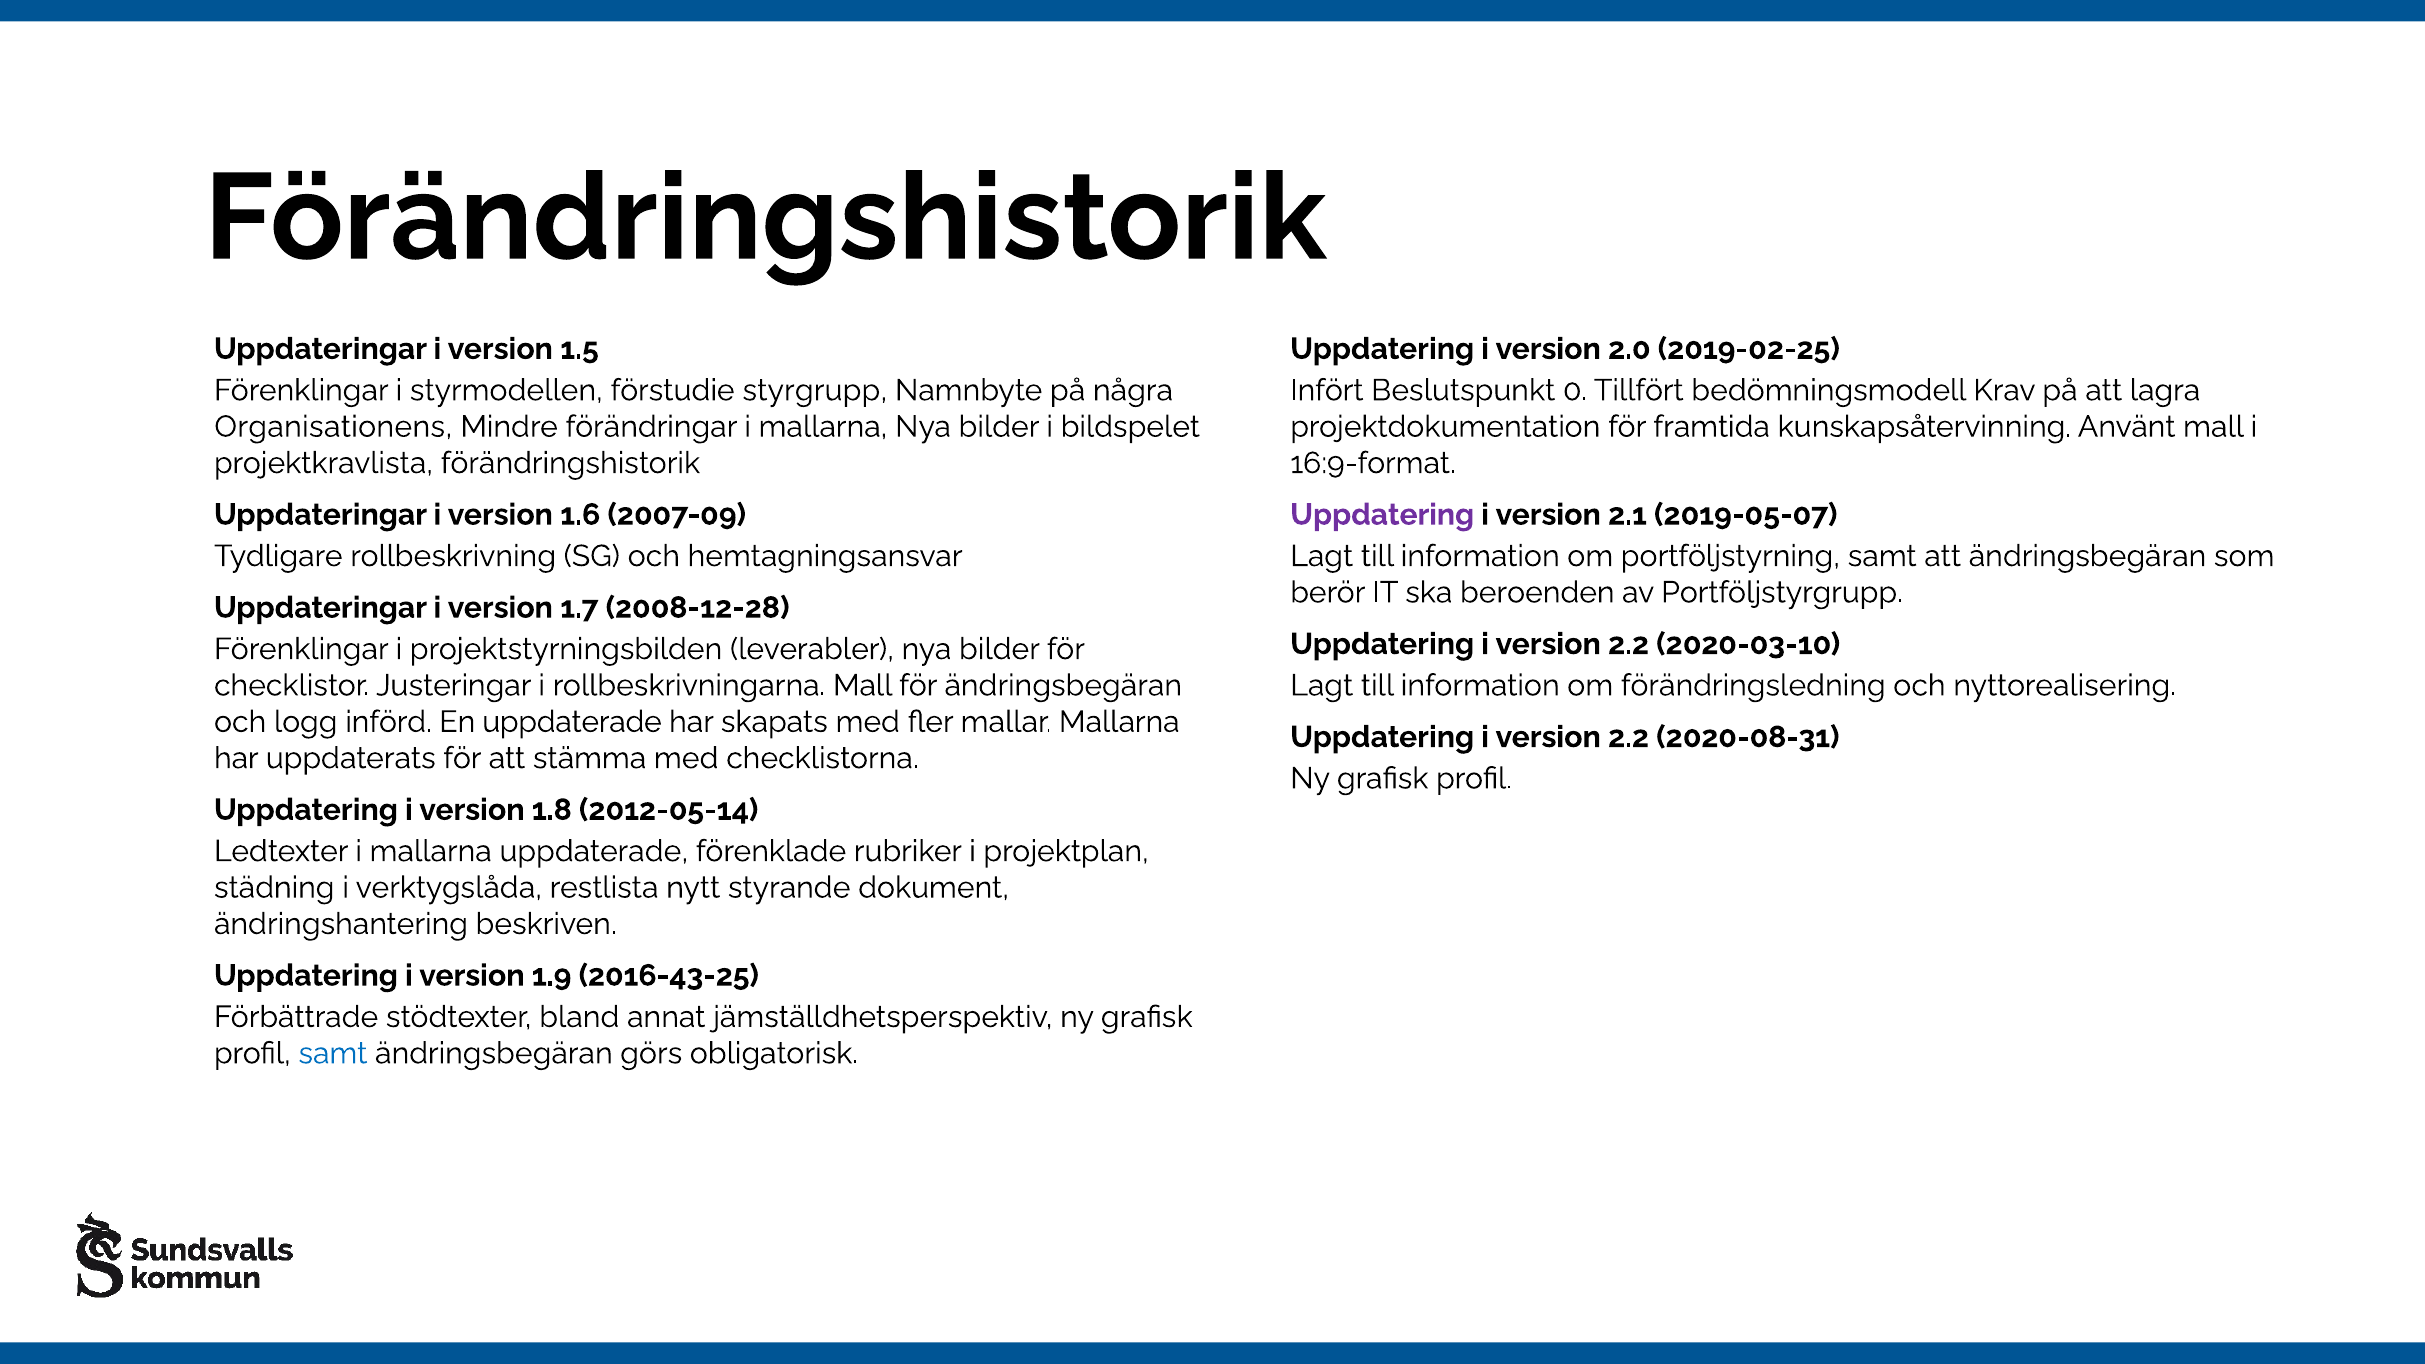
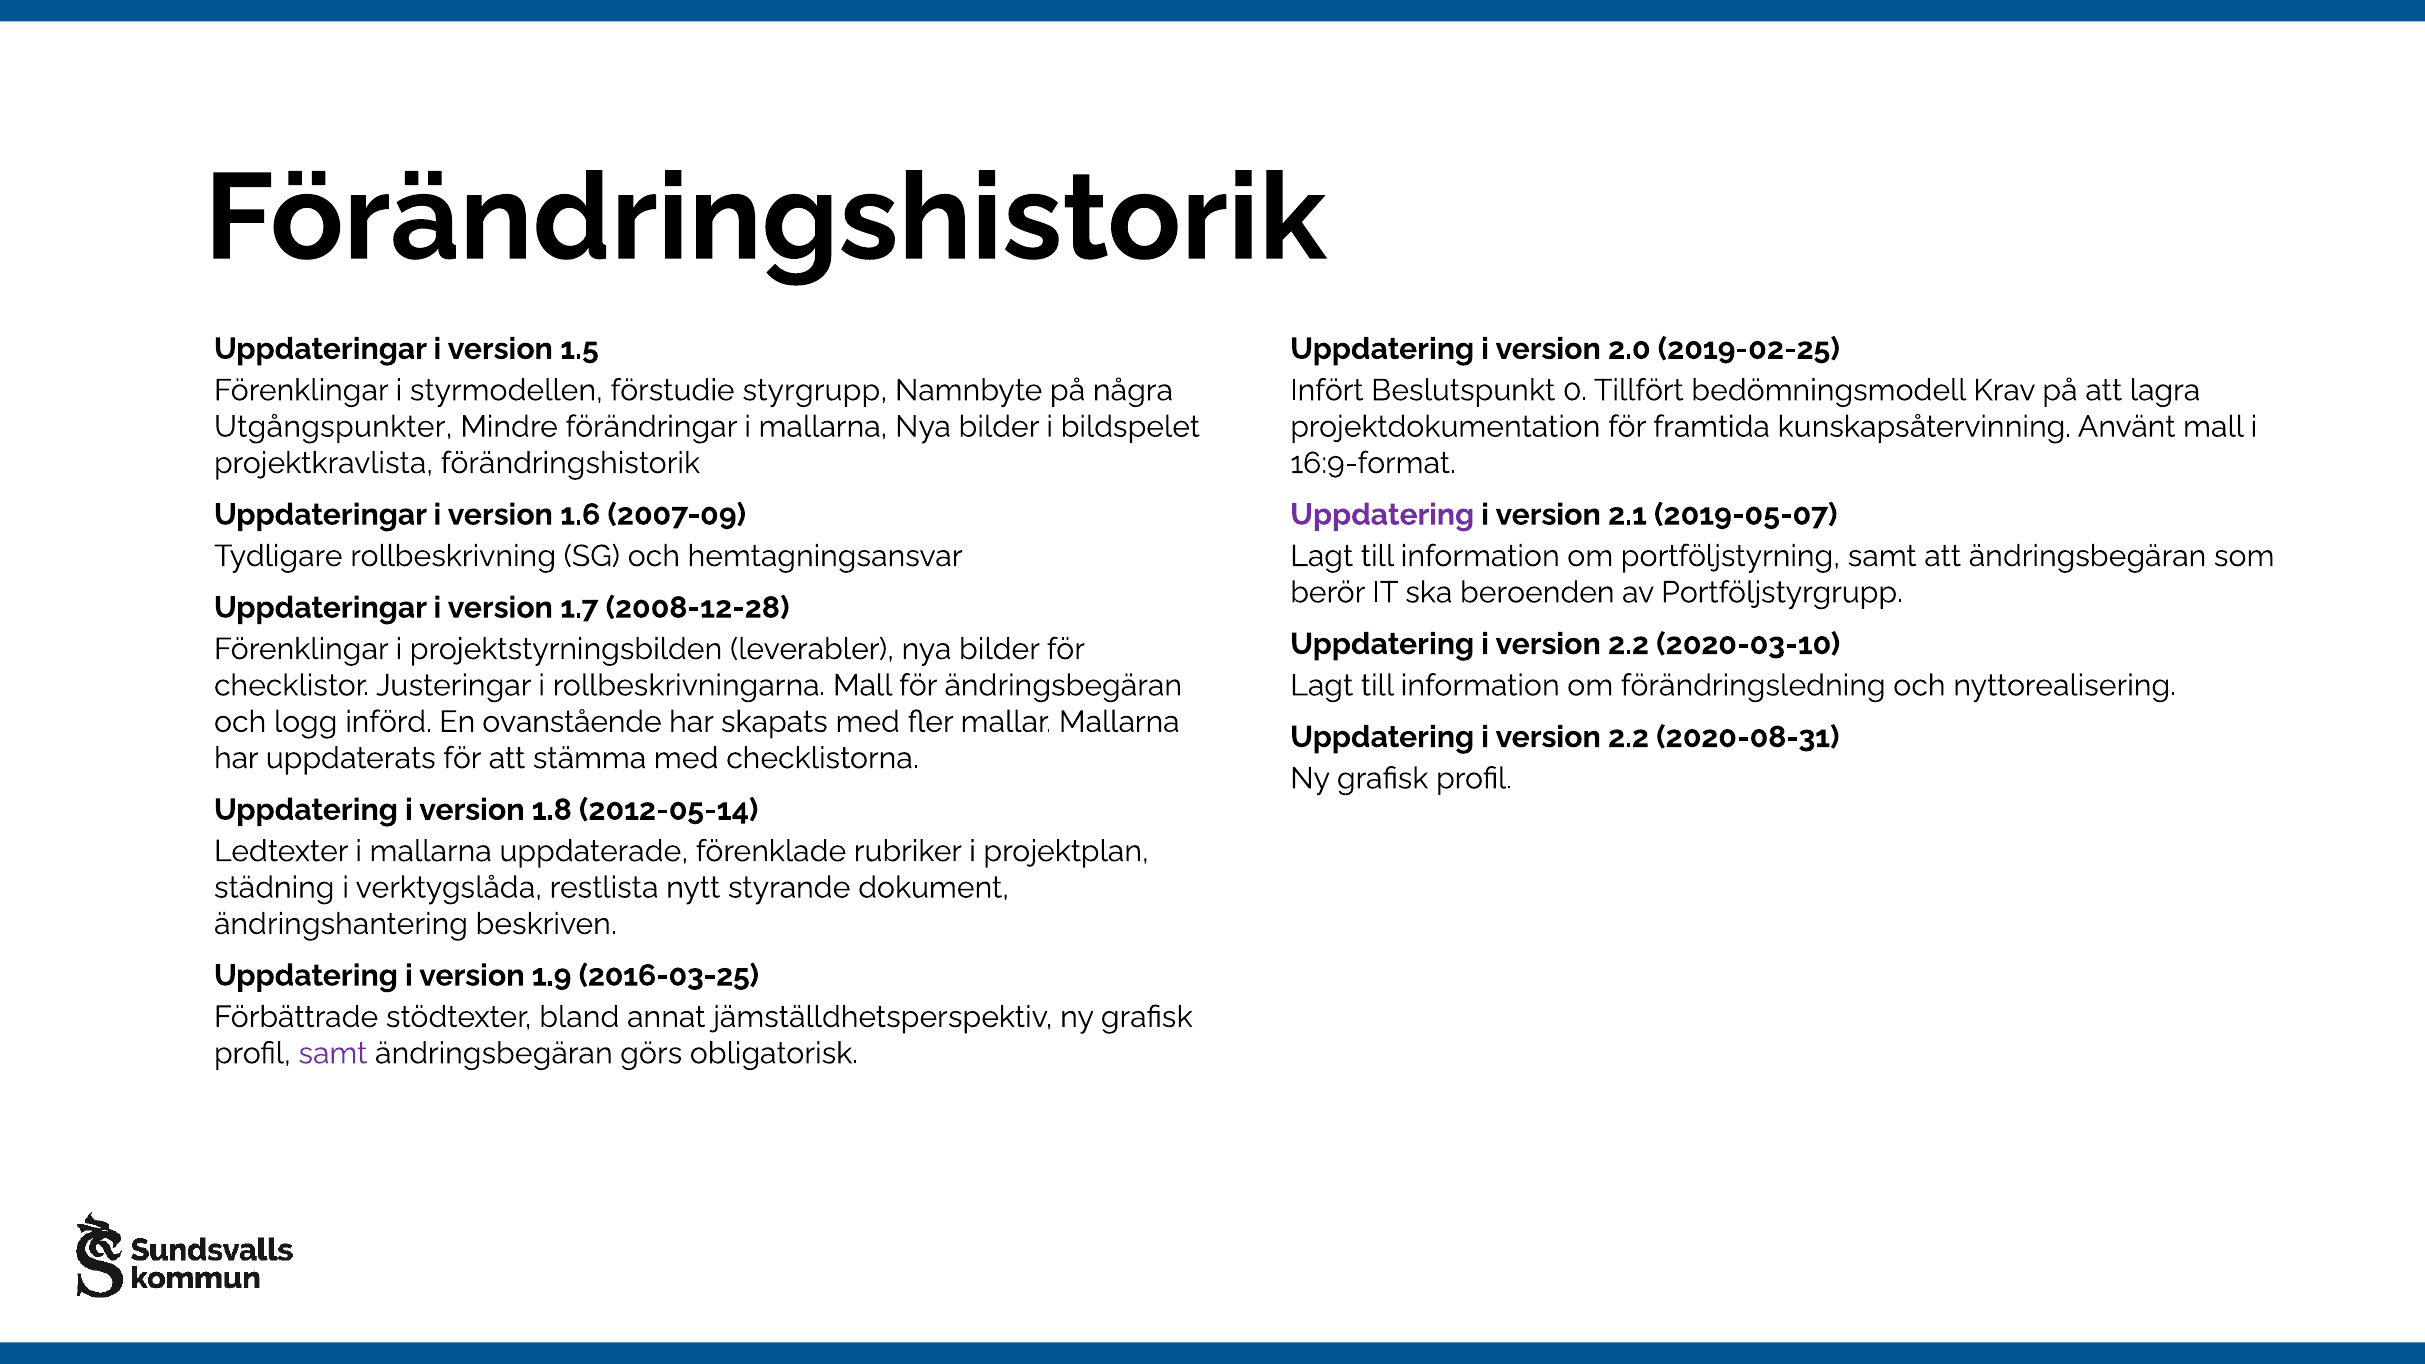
Organisationens: Organisationens -> Utgångspunkter (333, 427)
En uppdaterade: uppdaterade -> ovanstående (572, 722)
2016-43-25: 2016-43-25 -> 2016-03-25 (669, 976)
samt colour: blue -> purple (333, 1053)
